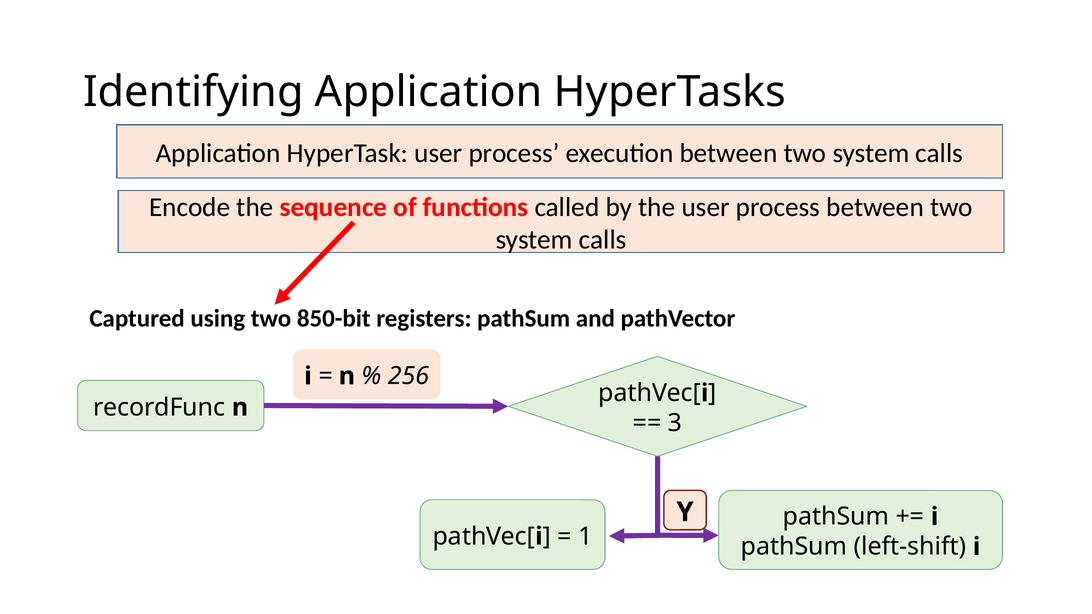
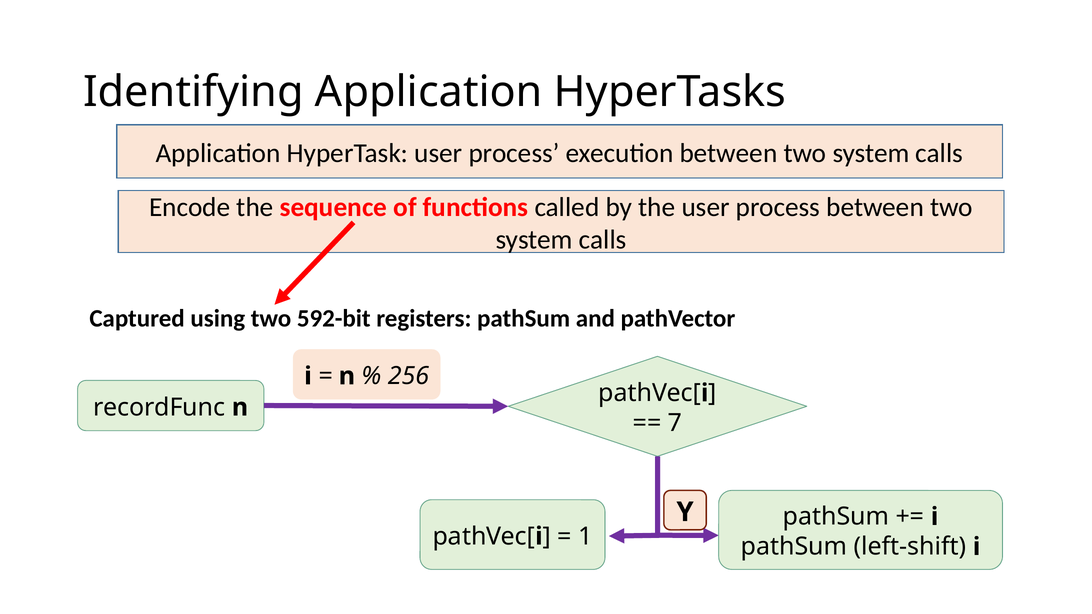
850-bit: 850-bit -> 592-bit (334, 319)
3: 3 -> 7 (675, 423)
